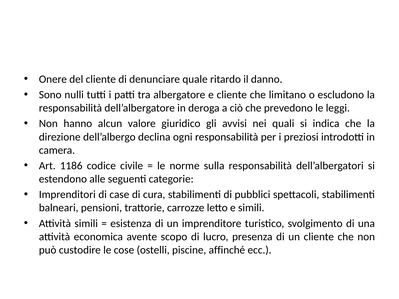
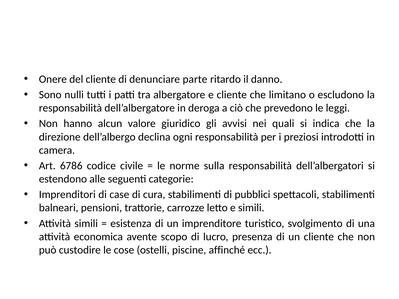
quale: quale -> parte (195, 79)
1186: 1186 -> 6786 (71, 166)
